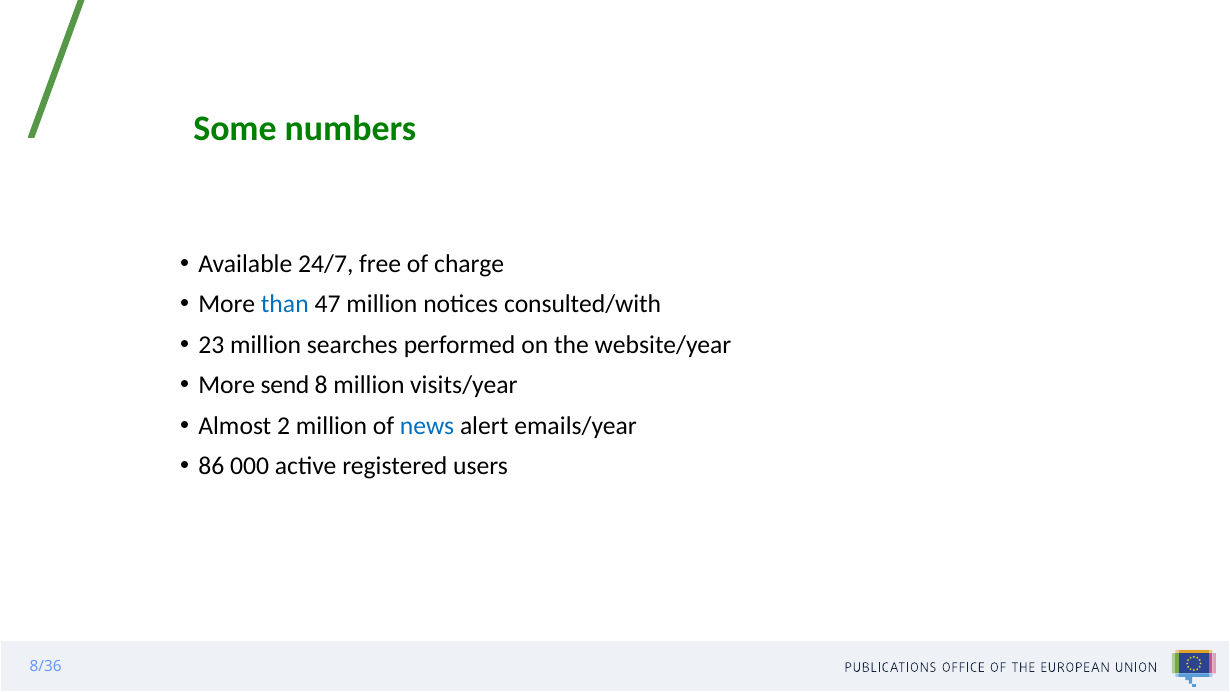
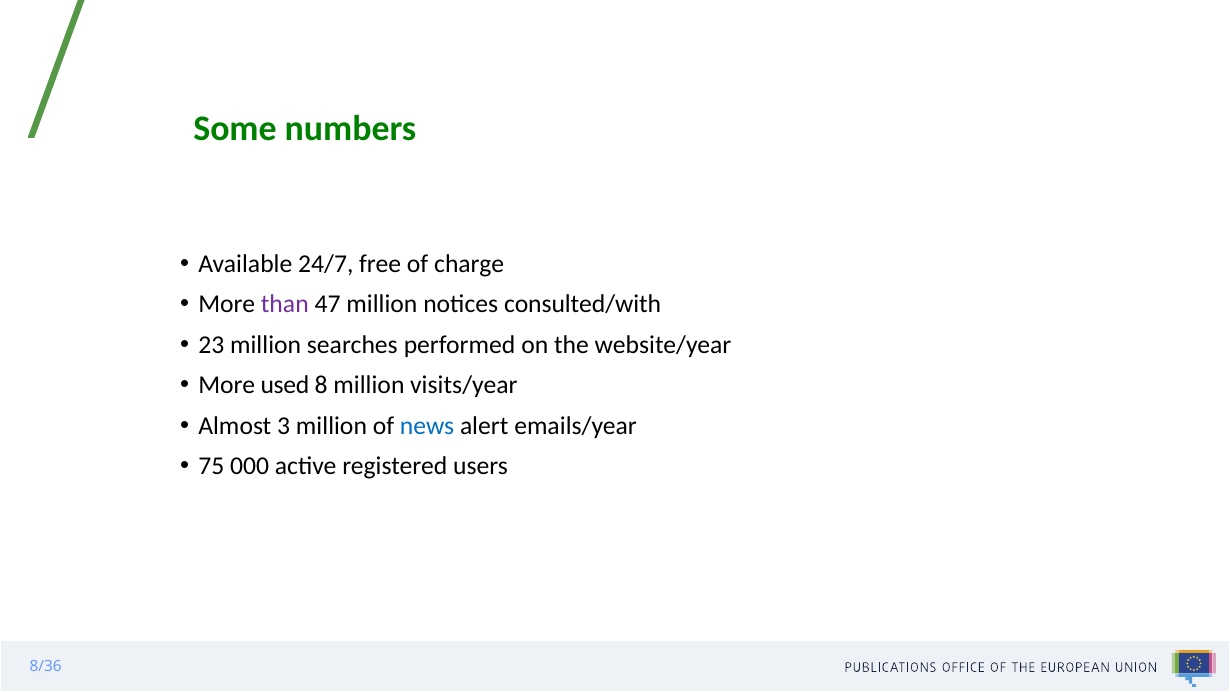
than colour: blue -> purple (285, 304)
send: send -> used (285, 385)
2: 2 -> 3 (284, 426)
86: 86 -> 75 (211, 466)
